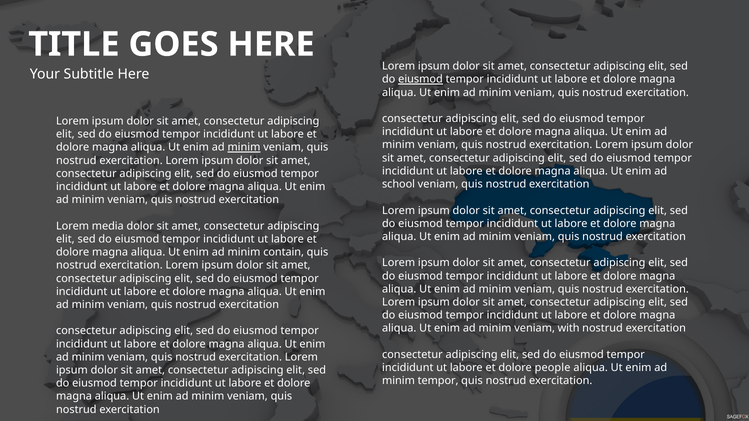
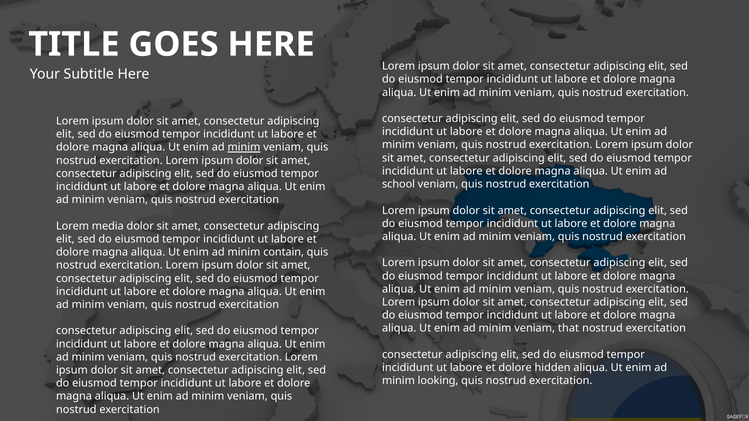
eiusmod underline: present -> none (421, 79)
with: with -> that (569, 329)
people: people -> hidden (553, 368)
minim tempor: tempor -> looking (438, 381)
